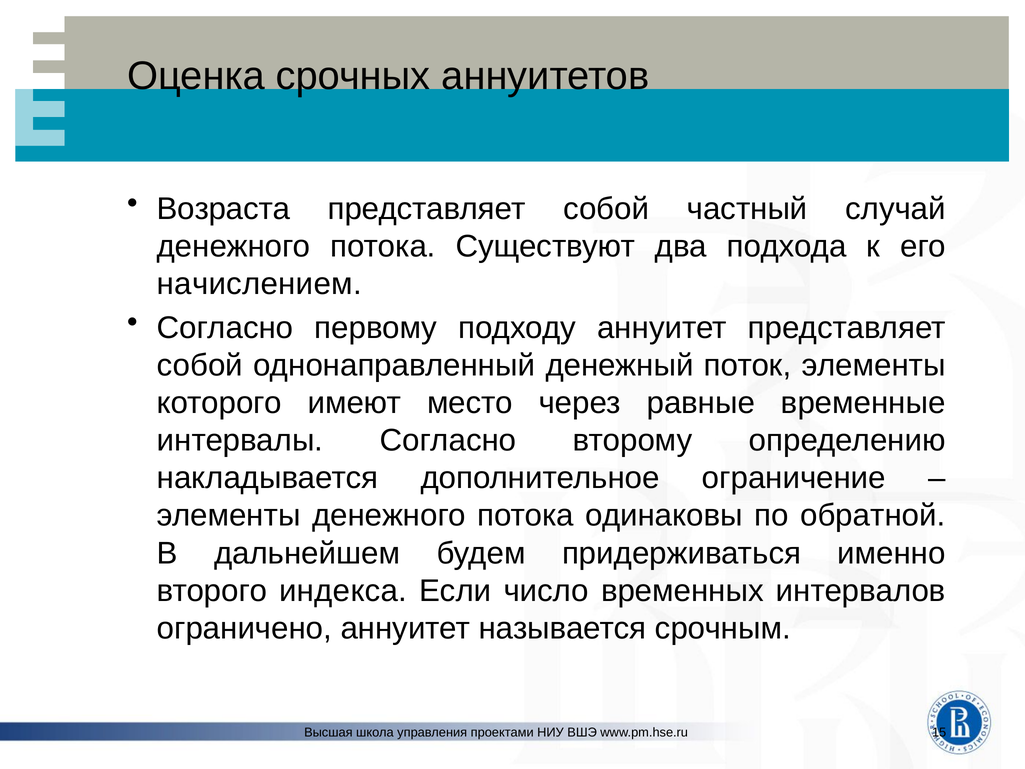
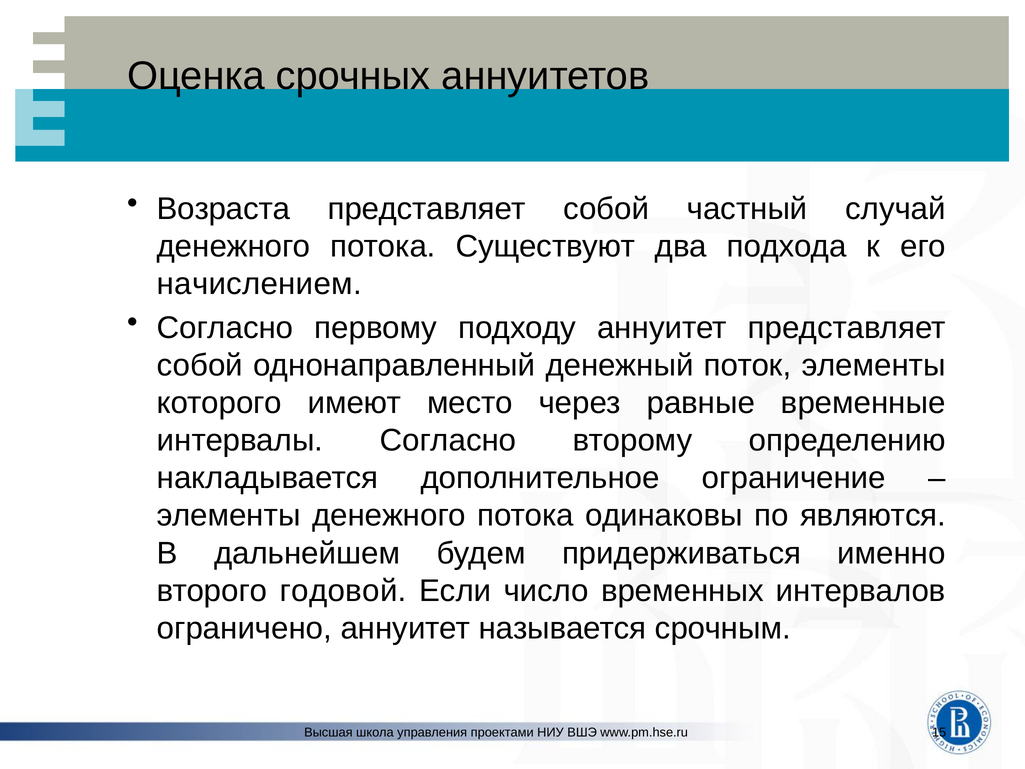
обратной: обратной -> являются (873, 515)
индекса: индекса -> годовой (343, 591)
